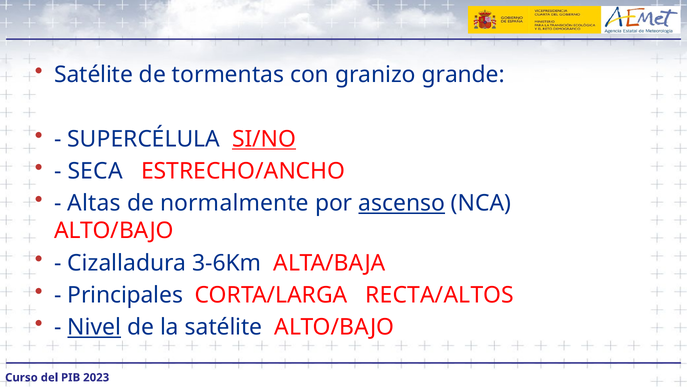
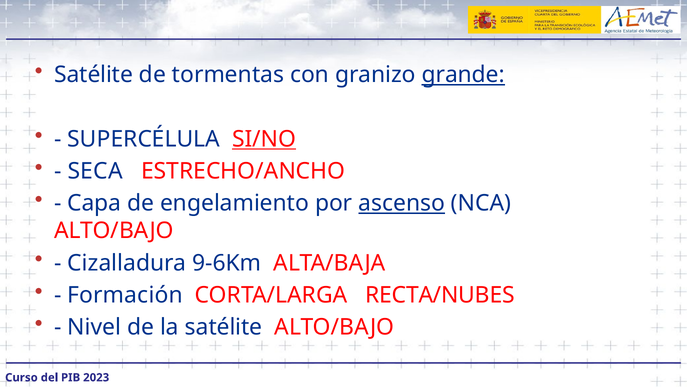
grande underline: none -> present (463, 75)
Altas: Altas -> Capa (94, 203)
normalmente: normalmente -> engelamiento (235, 203)
3-6Km: 3-6Km -> 9-6Km (227, 263)
Principales: Principales -> Formación (125, 295)
RECTA/ALTOS: RECTA/ALTOS -> RECTA/NUBES (440, 295)
Nivel underline: present -> none (94, 327)
